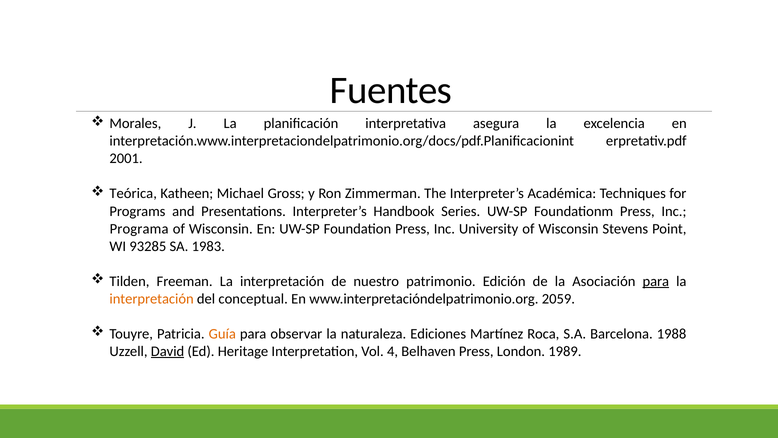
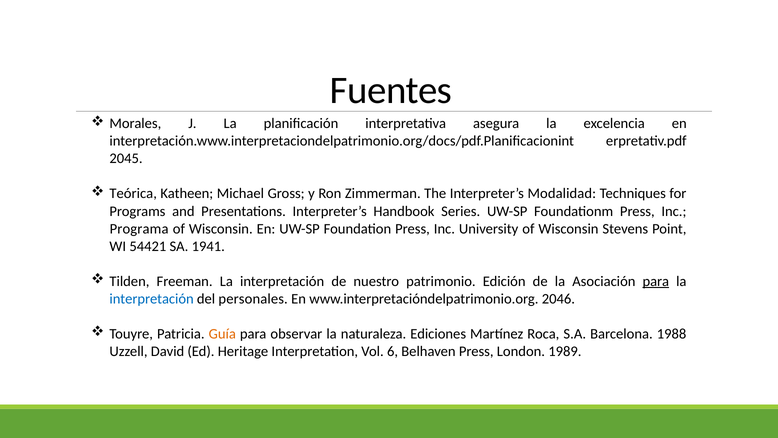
2001: 2001 -> 2045 (126, 158)
Académica: Académica -> Modalidad (562, 194)
93285: 93285 -> 54421 (148, 246)
1983: 1983 -> 1941 (208, 246)
interpretación colour: orange -> blue (152, 299)
conceptual: conceptual -> personales (253, 299)
2059: 2059 -> 2046 (558, 299)
David underline: present -> none (168, 351)
4: 4 -> 6 (393, 351)
